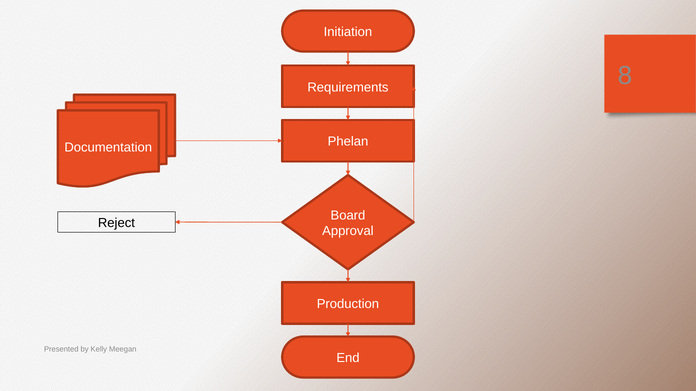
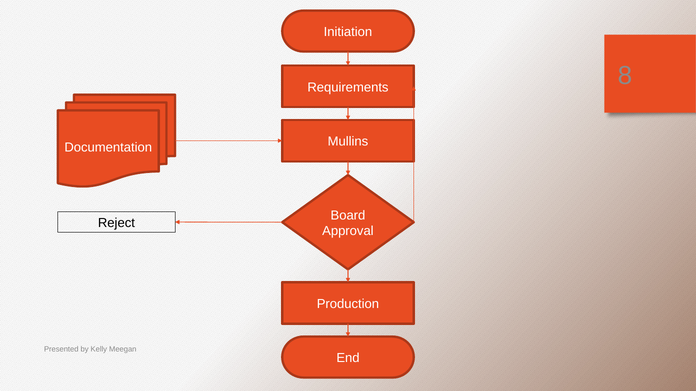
Phelan: Phelan -> Mullins (348, 142)
